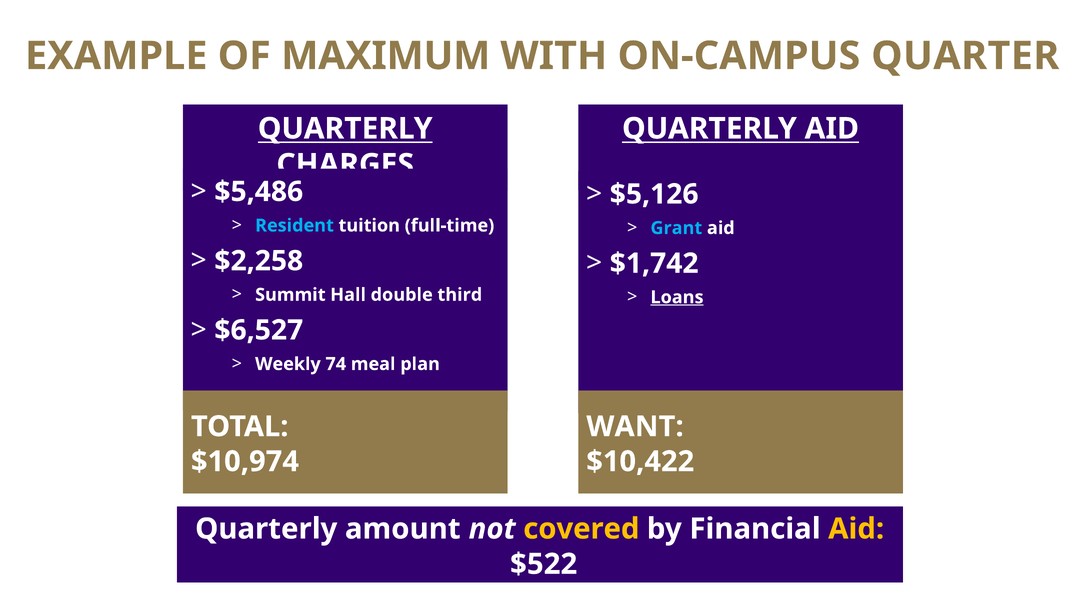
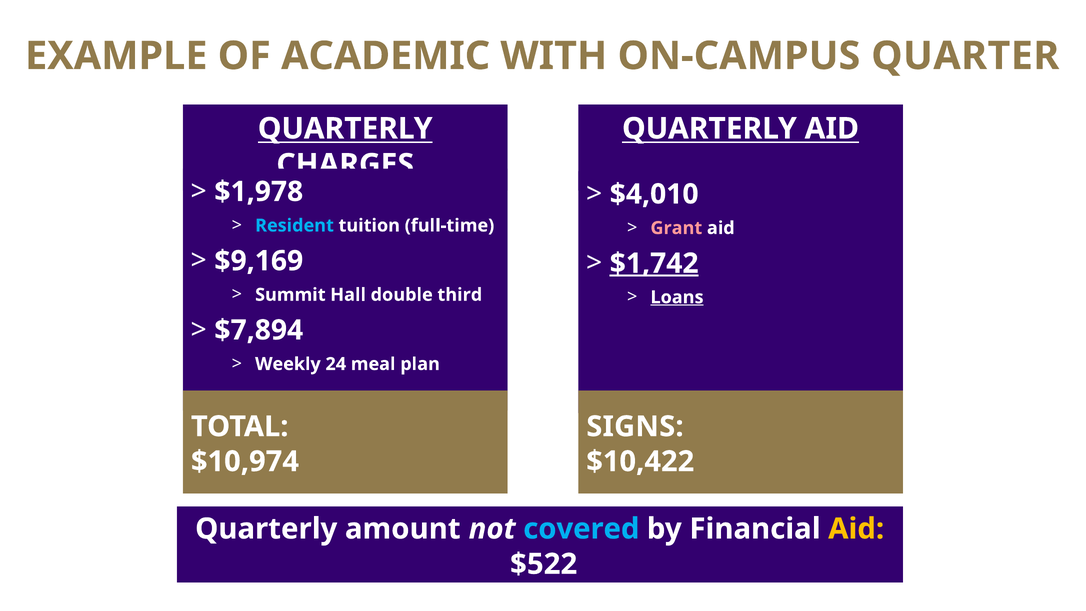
MAXIMUM: MAXIMUM -> ACADEMIC (386, 56)
$5,486: $5,486 -> $1,978 (259, 192)
$5,126: $5,126 -> $4,010 (654, 194)
Grant colour: light blue -> pink (676, 228)
$2,258: $2,258 -> $9,169 (259, 261)
$1,742 underline: none -> present (654, 263)
$6,527: $6,527 -> $7,894 (259, 330)
74: 74 -> 24 (336, 364)
WANT: WANT -> SIGNS (635, 426)
covered colour: yellow -> light blue (581, 529)
